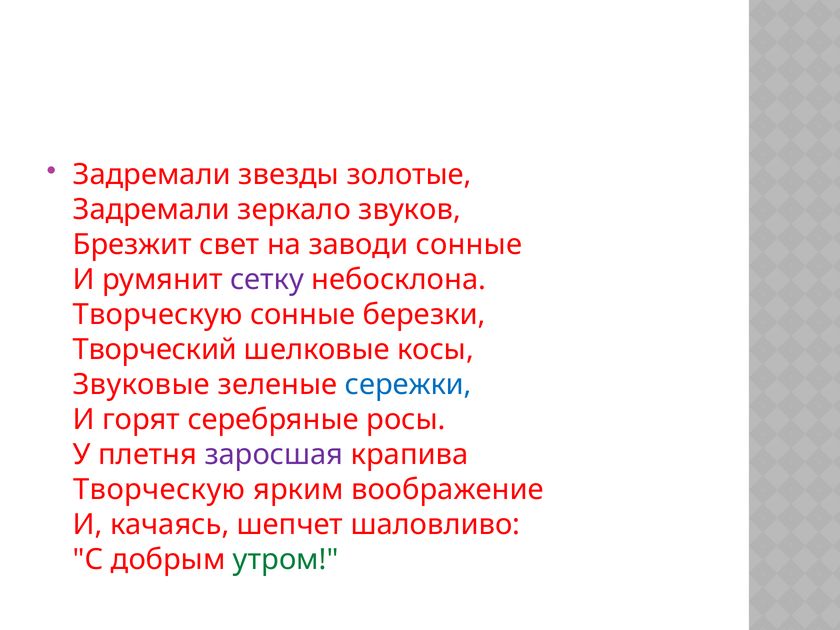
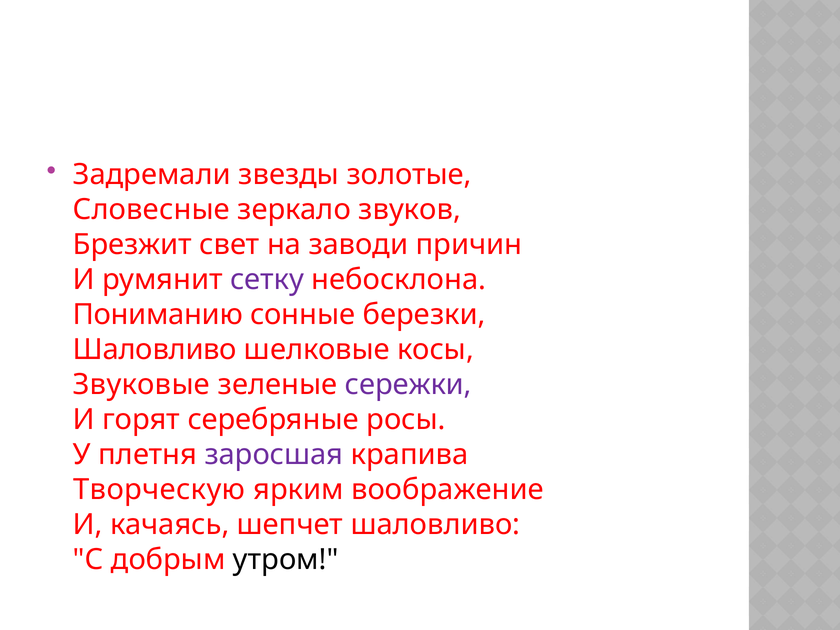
Задремали: Задремали -> Словесные (151, 210)
заводи сонные: сонные -> причин (469, 245)
Творческую: Творческую -> Пониманию (158, 315)
Творческий: Творческий -> Шаловливо (155, 350)
сережки colour: blue -> purple (408, 385)
утром colour: green -> black (286, 559)
